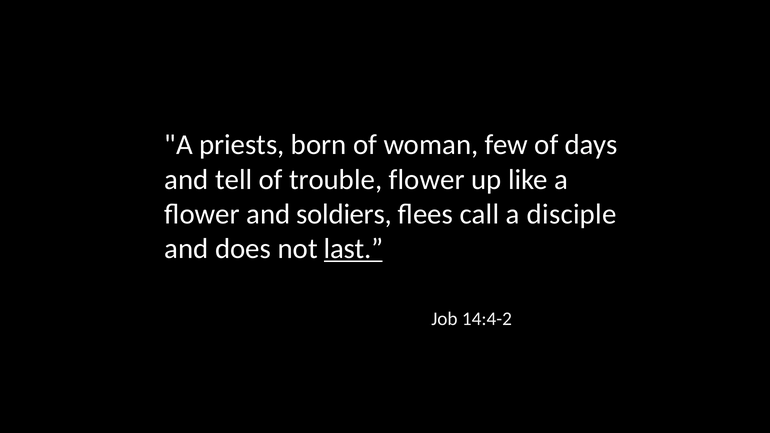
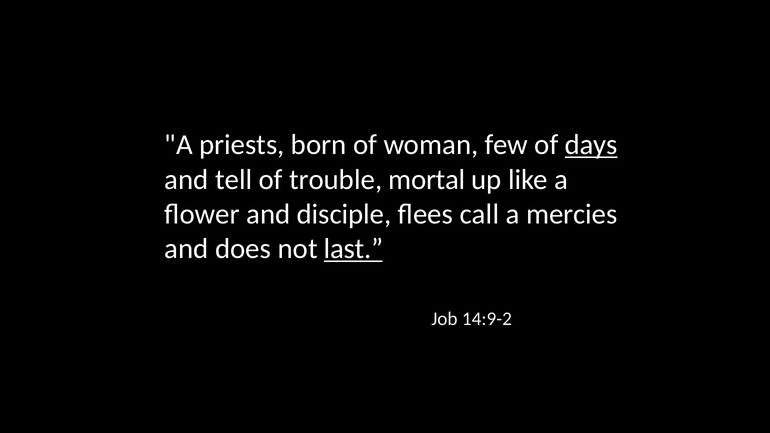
days underline: none -> present (591, 145)
trouble flower: flower -> mortal (427, 180)
soldiers: soldiers -> disciple (344, 214)
disciple: disciple -> mercies (572, 214)
14:4-2: 14:4-2 -> 14:9-2 (487, 319)
